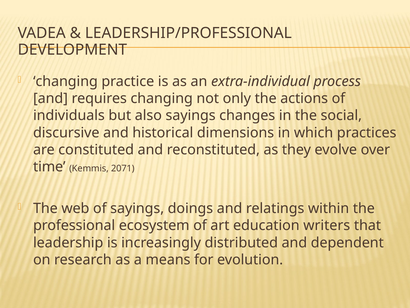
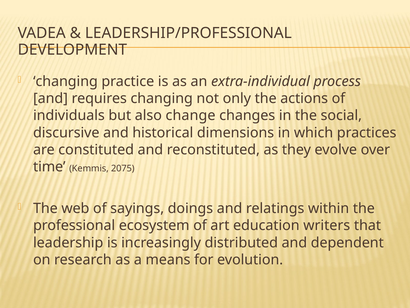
also sayings: sayings -> change (191, 115)
2071: 2071 -> 2075 (123, 168)
